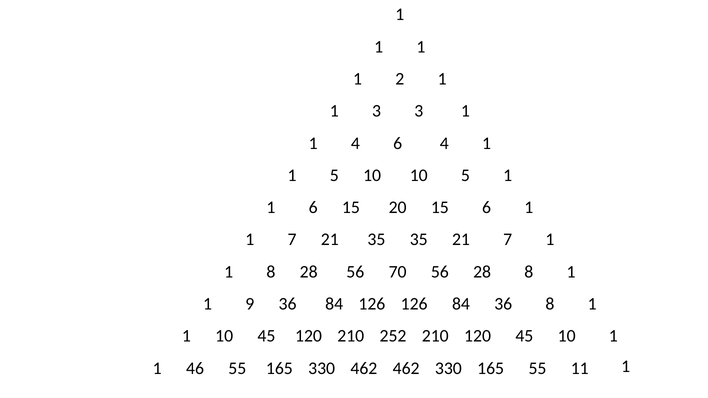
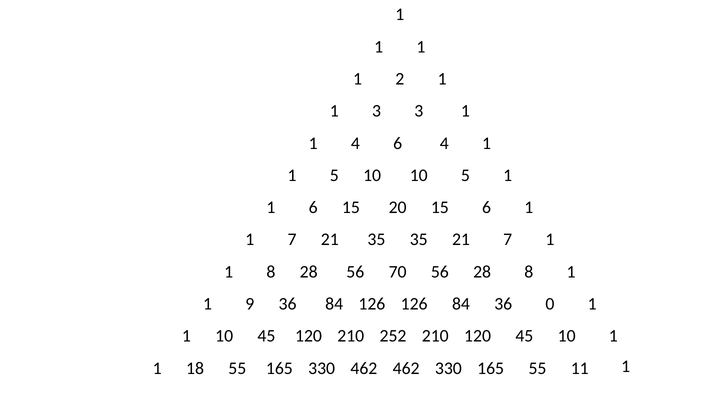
36 8: 8 -> 0 (550, 304)
46: 46 -> 18 (195, 368)
